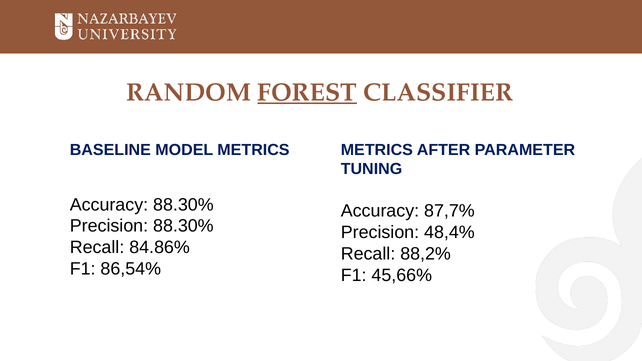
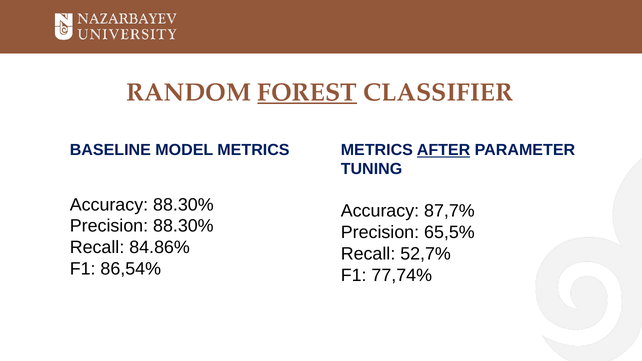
AFTER underline: none -> present (444, 150)
48,4%: 48,4% -> 65,5% (449, 233)
88,2%: 88,2% -> 52,7% (426, 254)
45,66%: 45,66% -> 77,74% (402, 275)
